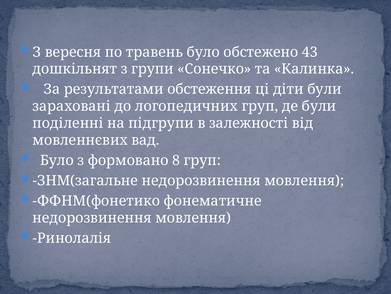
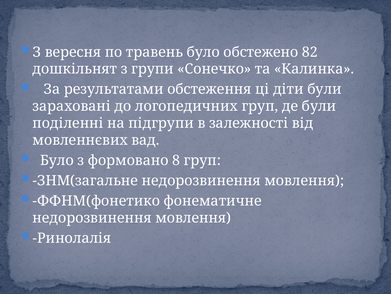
43: 43 -> 82 (310, 52)
